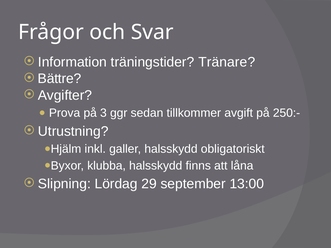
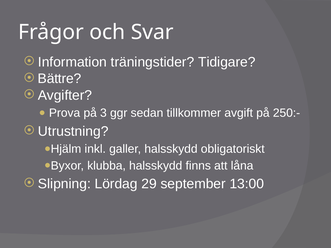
Tränare: Tränare -> Tidigare (227, 62)
